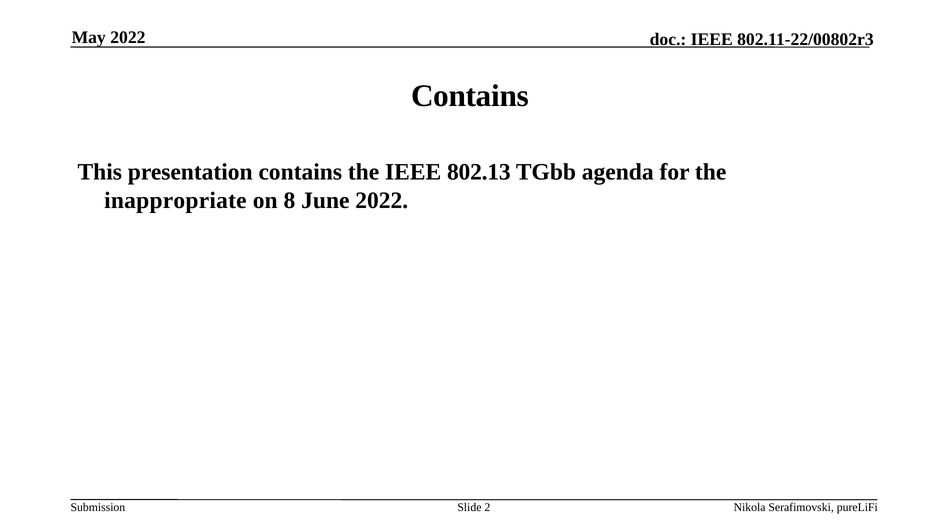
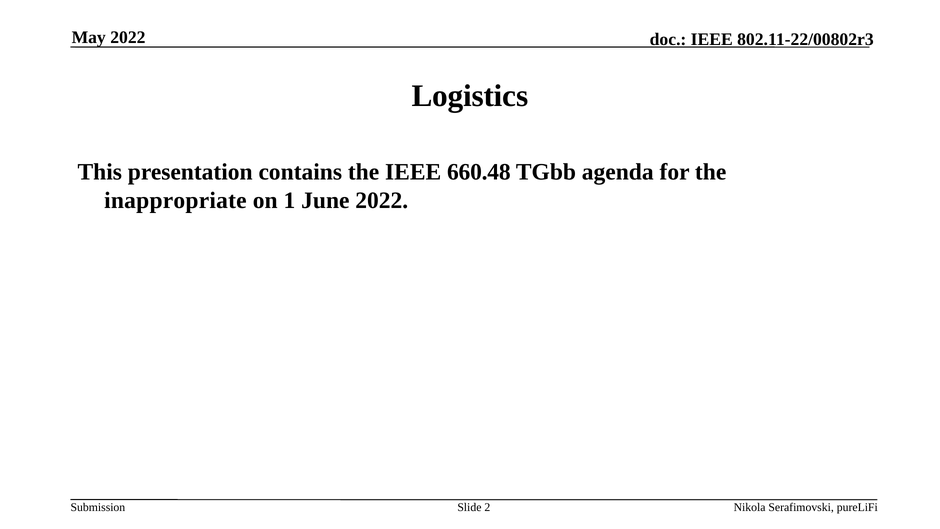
Contains: Contains -> Logistics (470, 96)
802.13: 802.13 -> 660.48 (479, 172)
8: 8 -> 1 (289, 200)
